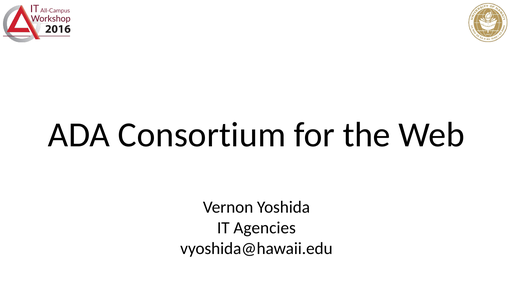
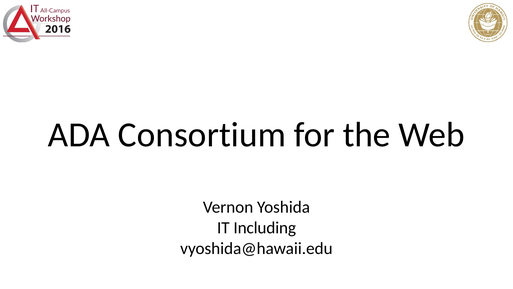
Agencies: Agencies -> Including (265, 227)
